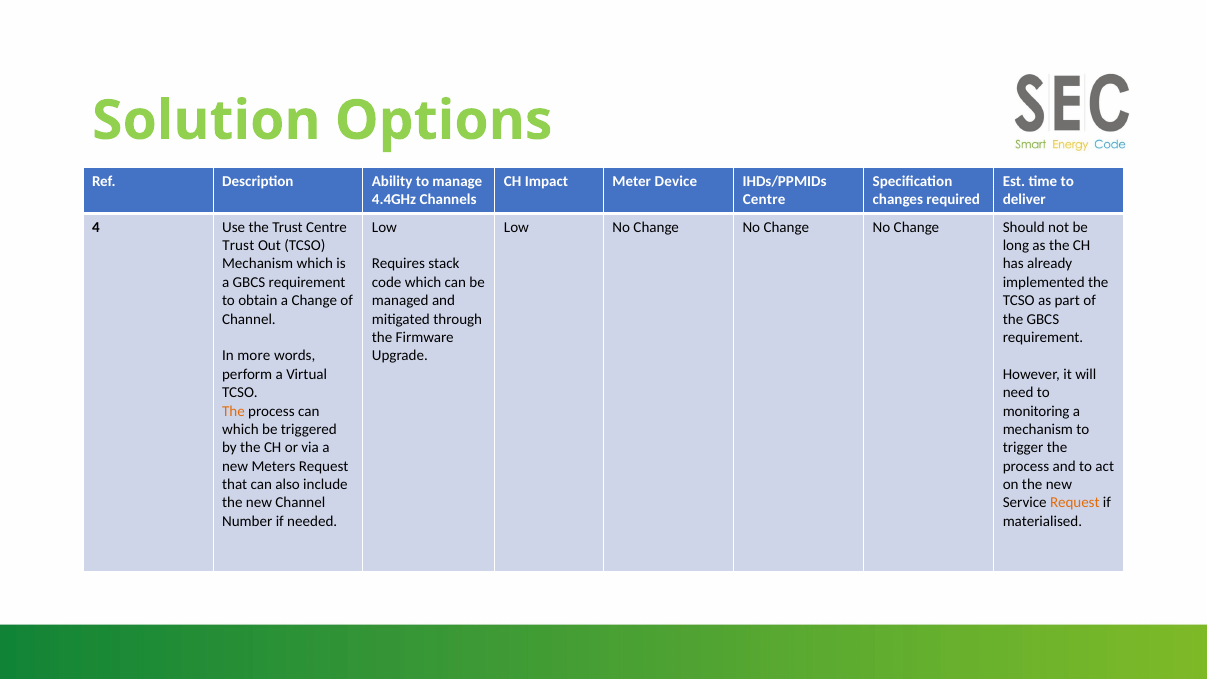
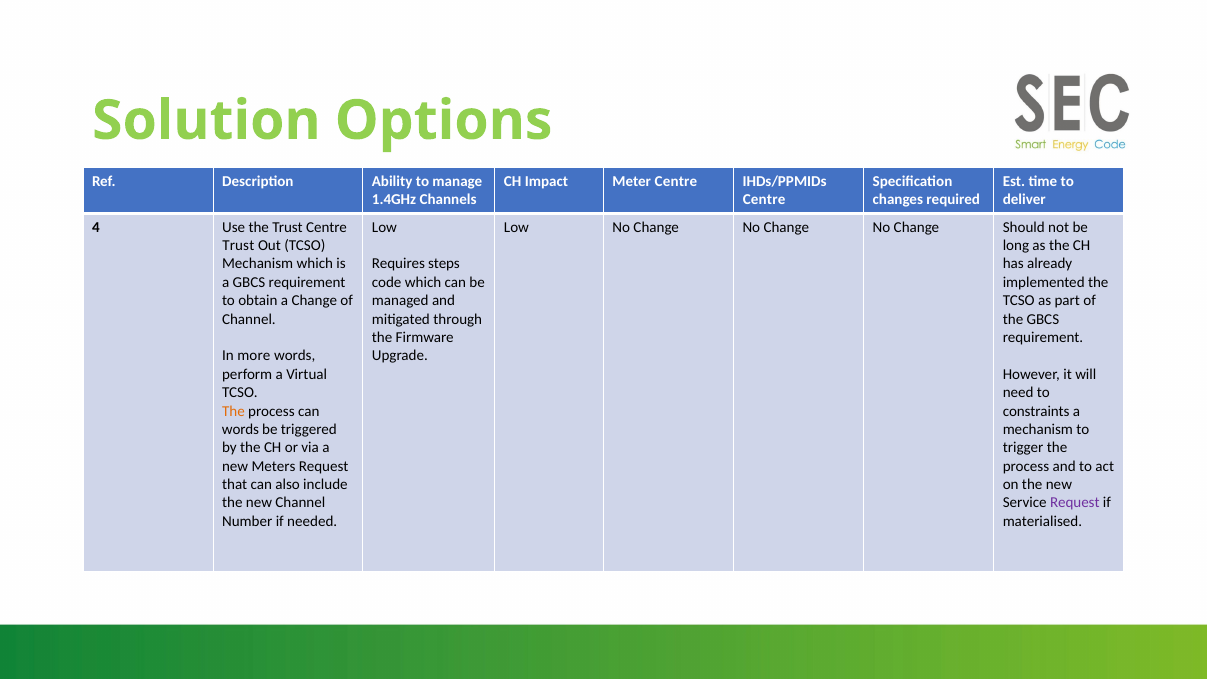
Meter Device: Device -> Centre (676, 181)
4.4GHz: 4.4GHz -> 1.4GHz (394, 200)
stack: stack -> steps (444, 264)
monitoring: monitoring -> constraints (1036, 411)
which: which -> words (241, 429)
Request colour: orange -> purple (1075, 503)
